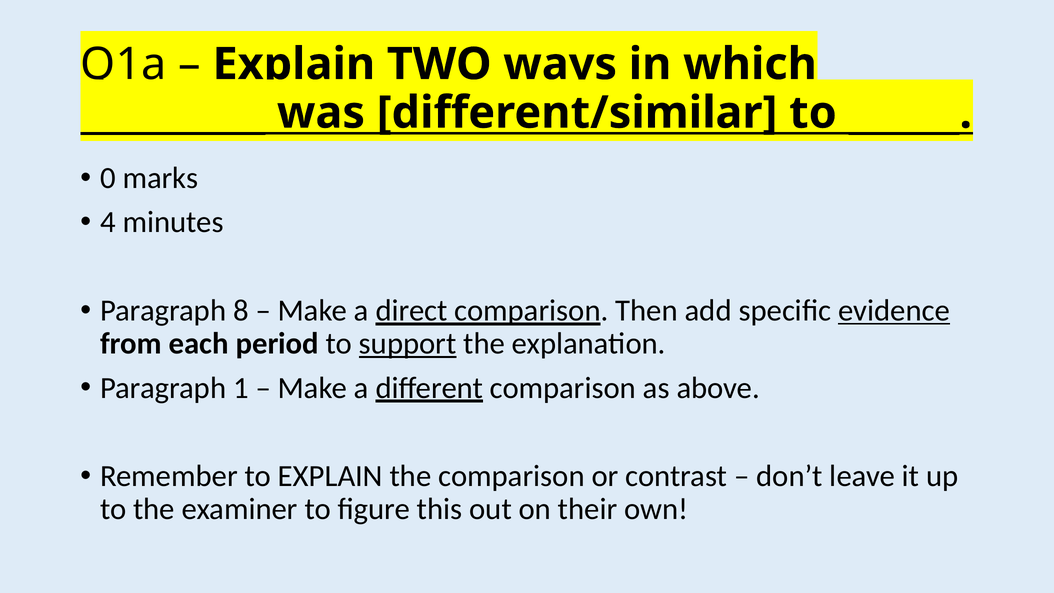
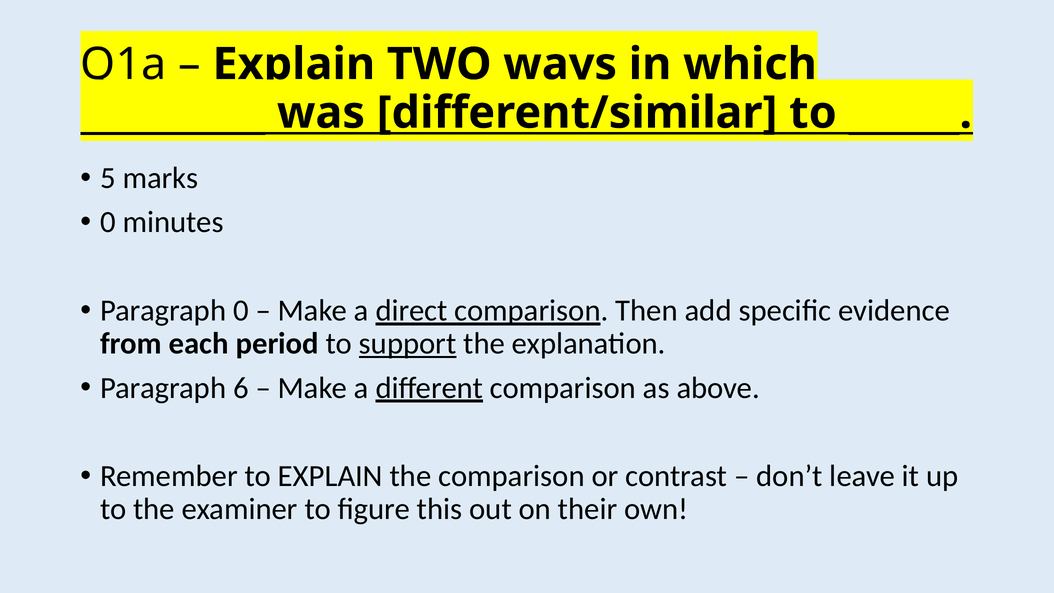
0: 0 -> 5 (108, 178)
4: 4 -> 0 (108, 222)
Paragraph 8: 8 -> 0 (241, 311)
evidence underline: present -> none (894, 311)
1: 1 -> 6 (241, 388)
